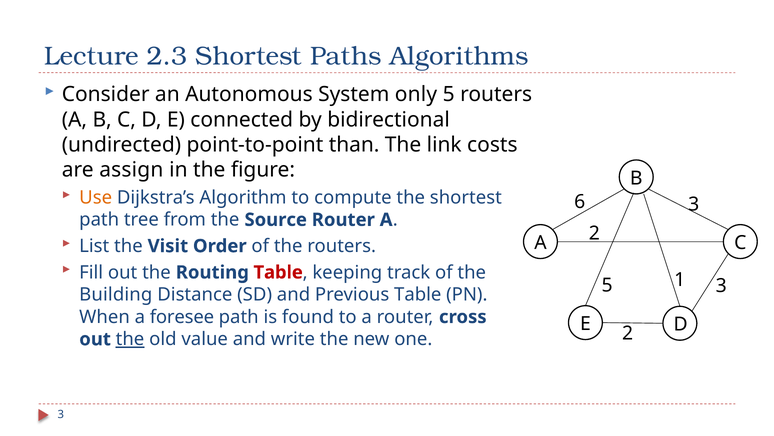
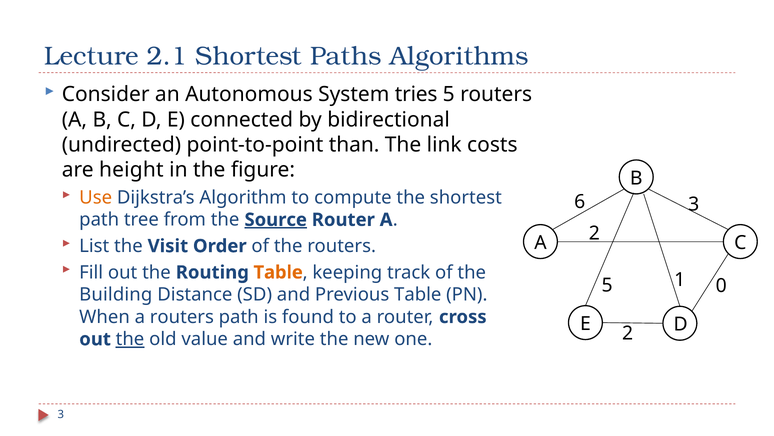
2.3: 2.3 -> 2.1 (167, 56)
only: only -> tries (416, 94)
assign: assign -> height (131, 170)
Source underline: none -> present (276, 219)
Table colour: red -> orange (278, 272)
5 3: 3 -> 0 (721, 286)
a foresee: foresee -> routers (182, 316)
